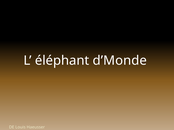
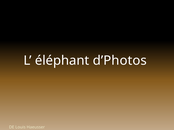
d’Monde: d’Monde -> d’Photos (120, 61)
